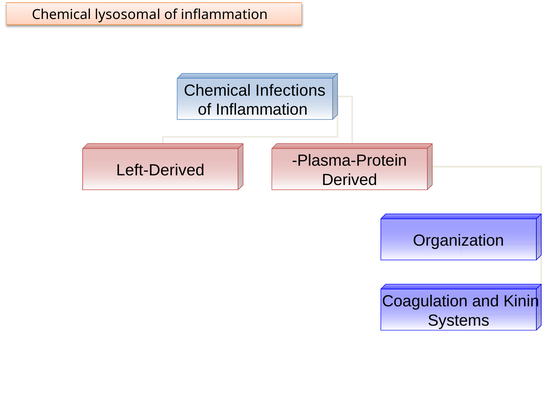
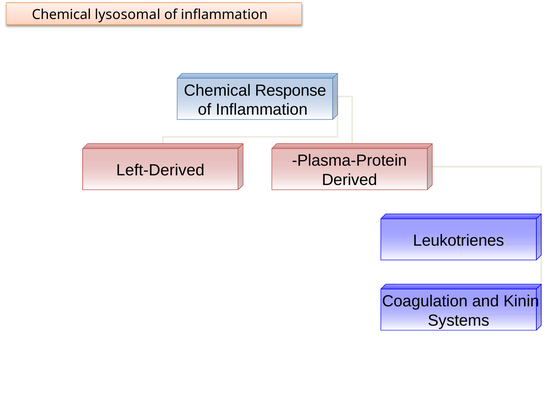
Infections: Infections -> Response (291, 90)
Organization: Organization -> Leukotrienes (459, 241)
